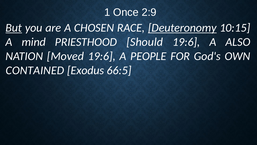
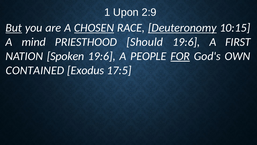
Once: Once -> Upon (126, 12)
CHOSEN underline: none -> present (94, 28)
ALSO: ALSO -> FIRST (238, 42)
Moved: Moved -> Spoken (66, 56)
FOR underline: none -> present (180, 56)
66:5: 66:5 -> 17:5 (119, 70)
